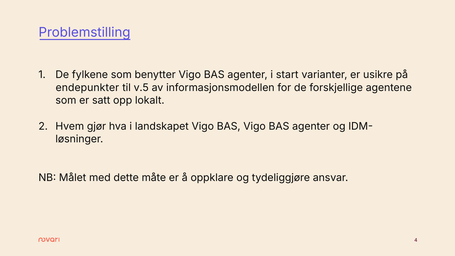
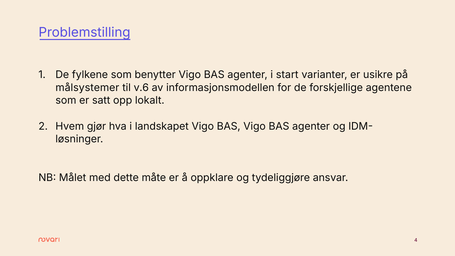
endepunkter: endepunkter -> målsystemer (87, 88)
v.5: v.5 -> v.6 (141, 88)
